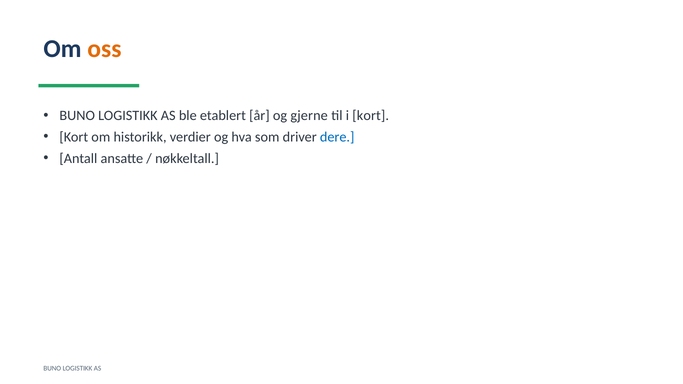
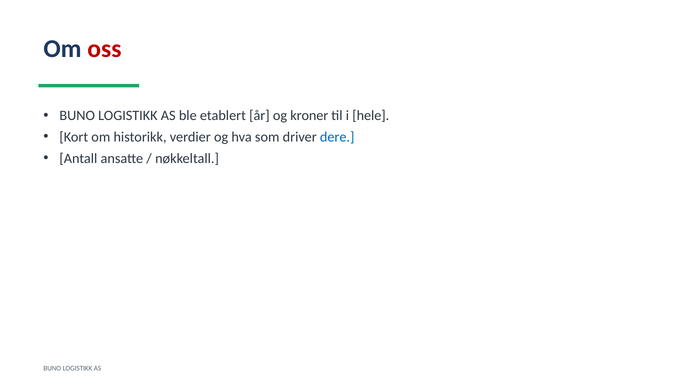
oss colour: orange -> red (104, 49)
gjerne: gjerne -> kroner (309, 116)
i kort: kort -> hele (371, 116)
